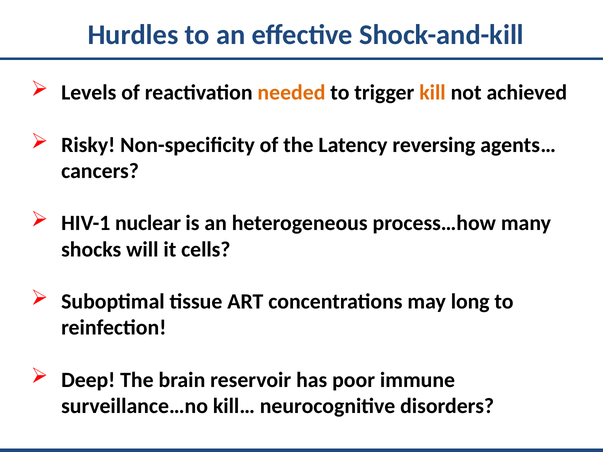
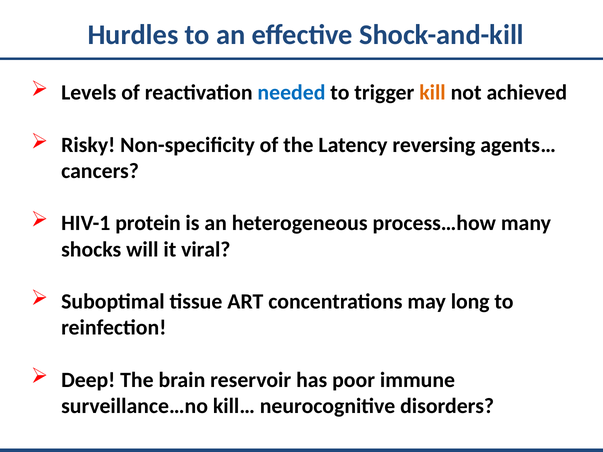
needed colour: orange -> blue (291, 93)
nuclear: nuclear -> protein (148, 223)
cells: cells -> viral (206, 249)
